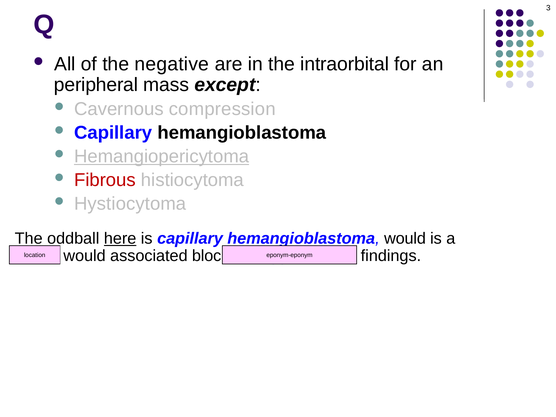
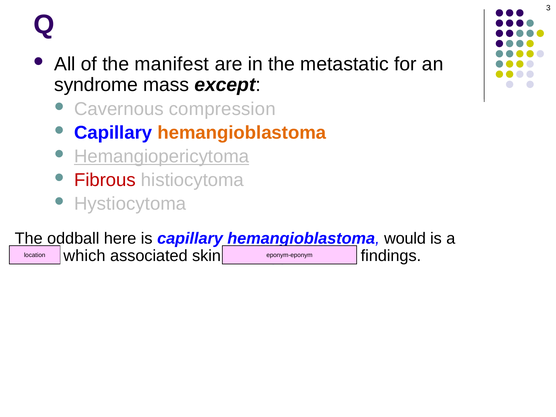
negative: negative -> manifest (172, 64)
intraorbital: intraorbital -> metastatic (345, 64)
peripheral: peripheral -> syndrome (96, 85)
hemangioblastoma colour: black -> orange (242, 133)
here underline: present -> none (120, 238)
would: would -> which (84, 256)
bloc: bloc -> skin (207, 256)
